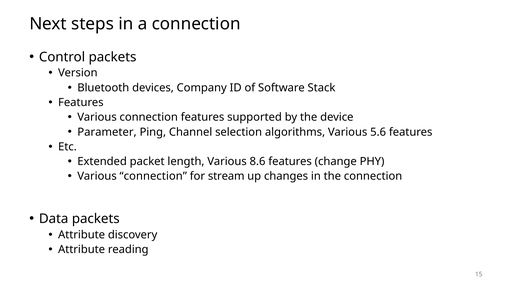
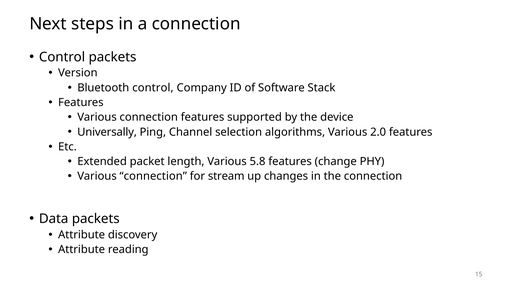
Bluetooth devices: devices -> control (153, 88)
Parameter: Parameter -> Universally (107, 132)
5.6: 5.6 -> 2.0 (378, 132)
8.6: 8.6 -> 5.8 (258, 161)
